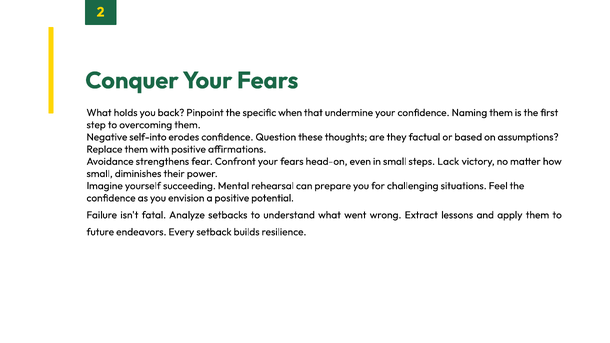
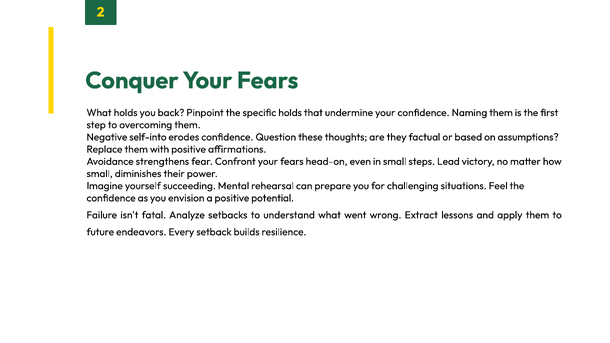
specific when: when -> holds (290, 113)
Lack: Lack -> Lead (448, 162)
